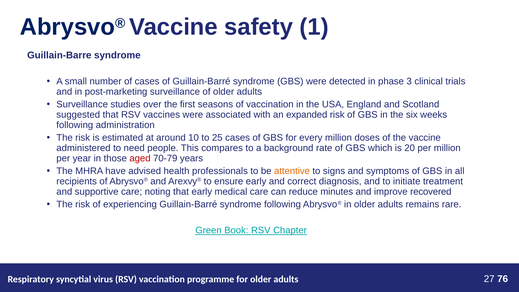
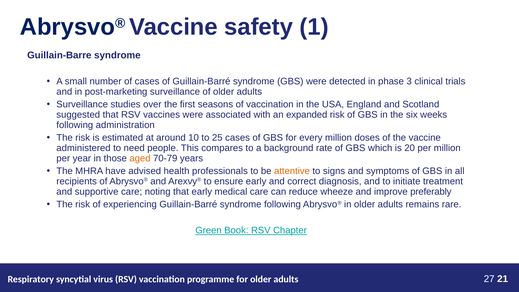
aged colour: red -> orange (140, 158)
minutes: minutes -> wheeze (337, 192)
recovered: recovered -> preferably (431, 192)
76: 76 -> 21 (503, 279)
